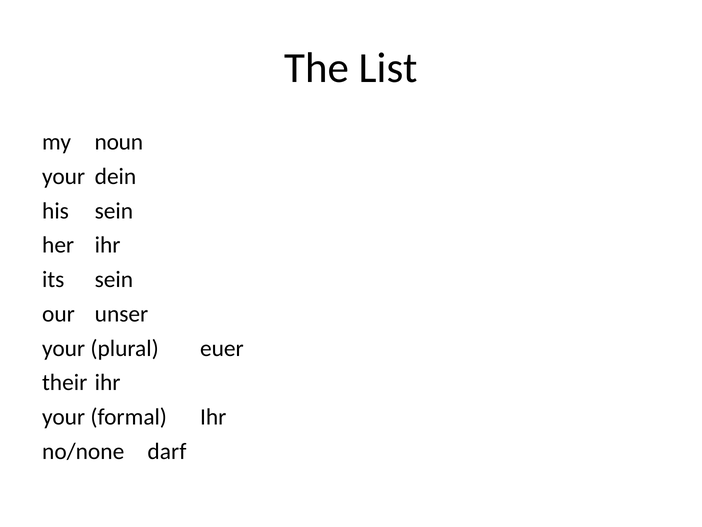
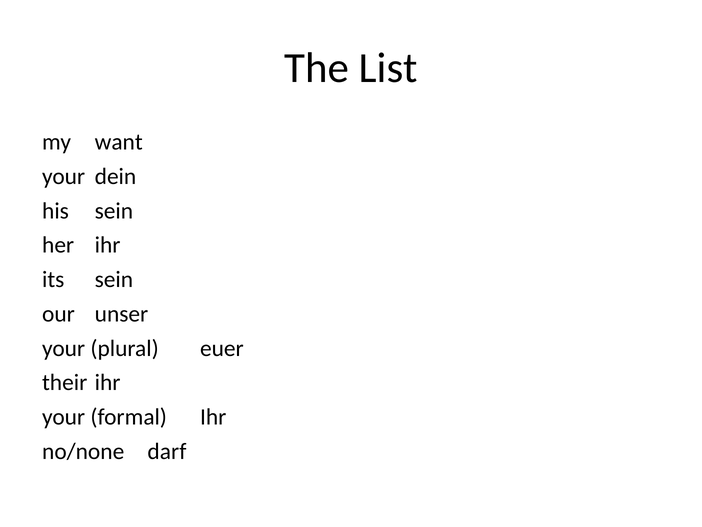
noun: noun -> want (119, 142)
